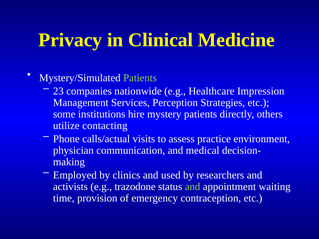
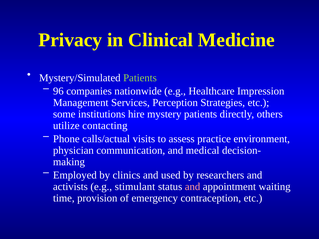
23: 23 -> 96 (58, 91)
trazodone: trazodone -> stimulant (135, 187)
and colour: light green -> pink (193, 187)
